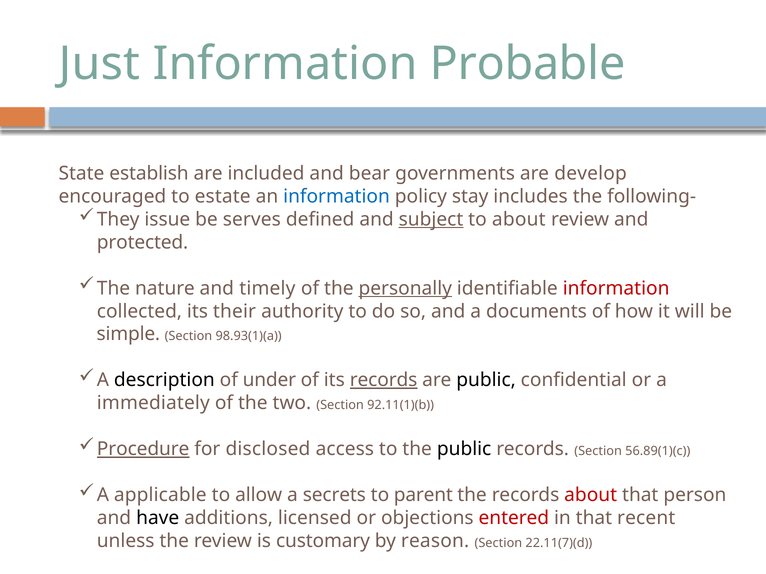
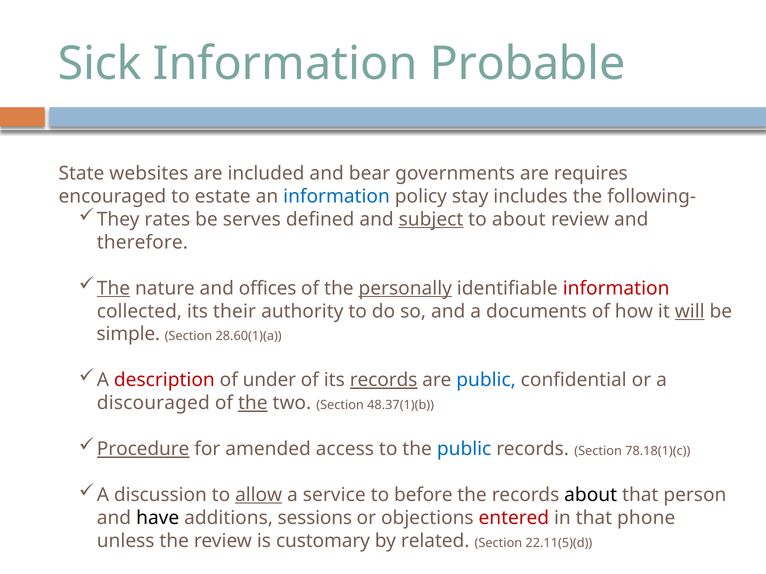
Just: Just -> Sick (100, 64)
establish: establish -> websites (149, 174)
develop: develop -> requires (591, 174)
issue: issue -> rates (167, 220)
protected: protected -> therefore (142, 243)
The underline: none -> present (113, 289)
timely: timely -> offices (268, 289)
will underline: none -> present (690, 311)
98.93(1)(a: 98.93(1)(a -> 28.60(1)(a (249, 337)
description colour: black -> red (164, 380)
public colour: black -> blue (486, 380)
immediately: immediately -> discouraged (153, 403)
the underline: none -> present (253, 403)
92.11(1)(b: 92.11(1)(b -> 48.37(1)(b (401, 406)
disclosed: disclosed -> amended (268, 449)
public colour: black -> blue (464, 449)
56.89(1)(c: 56.89(1)(c -> 78.18(1)(c (658, 451)
applicable: applicable -> discussion (160, 495)
allow underline: none -> present (259, 495)
secrets: secrets -> service (334, 495)
parent: parent -> before (423, 495)
about colour: red -> black (591, 495)
licensed: licensed -> sessions (315, 518)
recent: recent -> phone (646, 518)
reason: reason -> related (435, 541)
22.11(7)(d: 22.11(7)(d -> 22.11(5)(d (559, 543)
